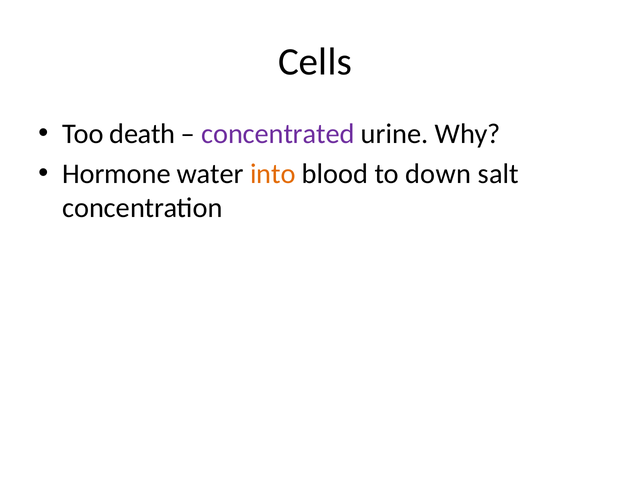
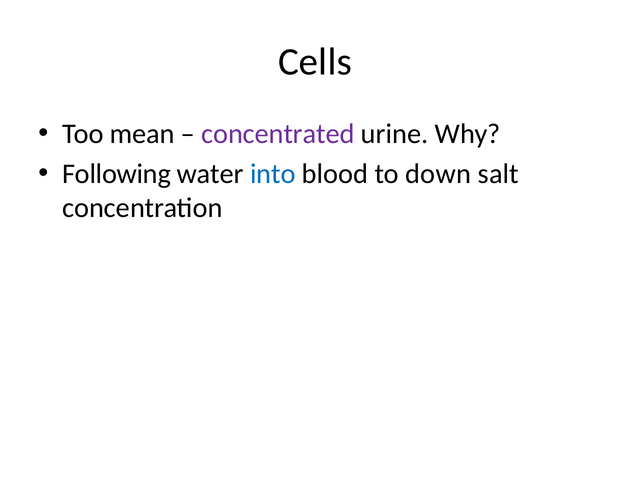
death: death -> mean (142, 134)
Hormone: Hormone -> Following (117, 174)
into colour: orange -> blue (273, 174)
